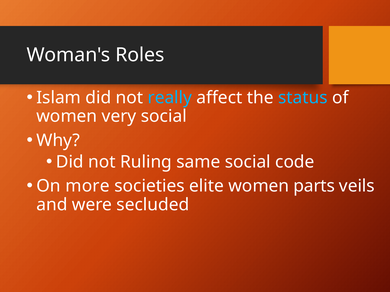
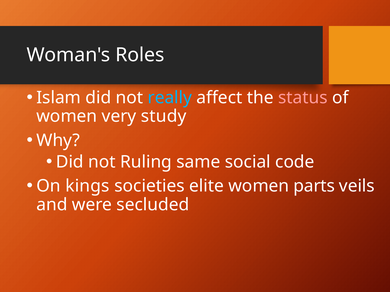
status colour: light blue -> pink (303, 98)
very social: social -> study (164, 116)
more: more -> kings (87, 186)
